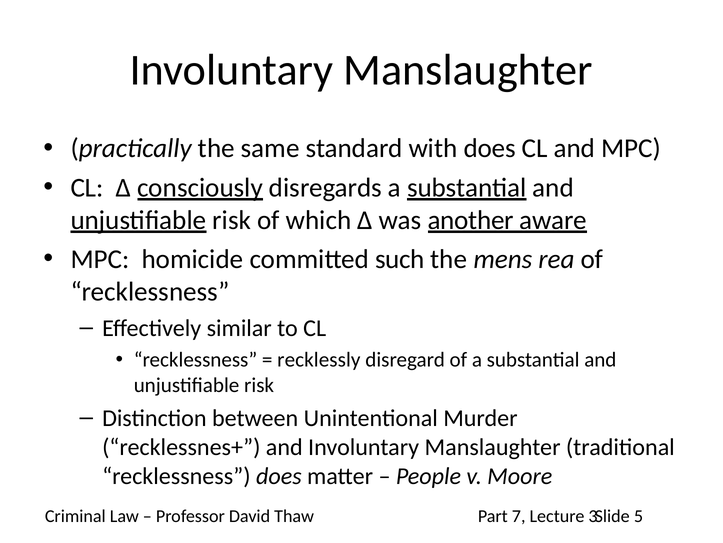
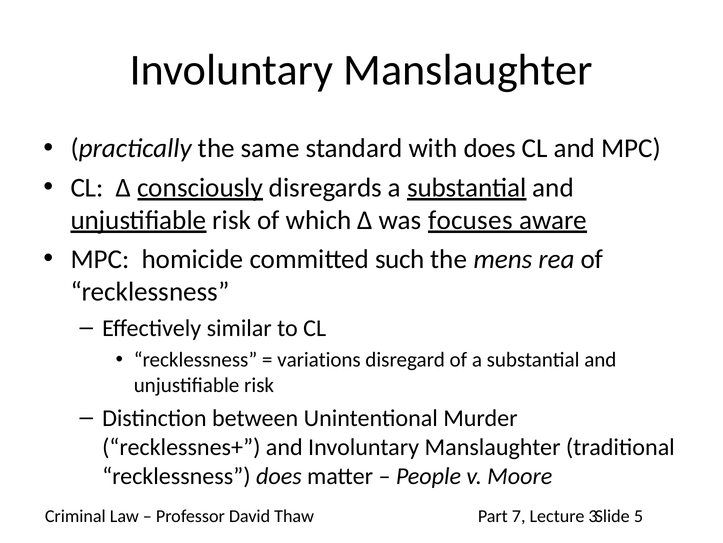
another: another -> focuses (470, 220)
recklessly: recklessly -> variations (319, 359)
